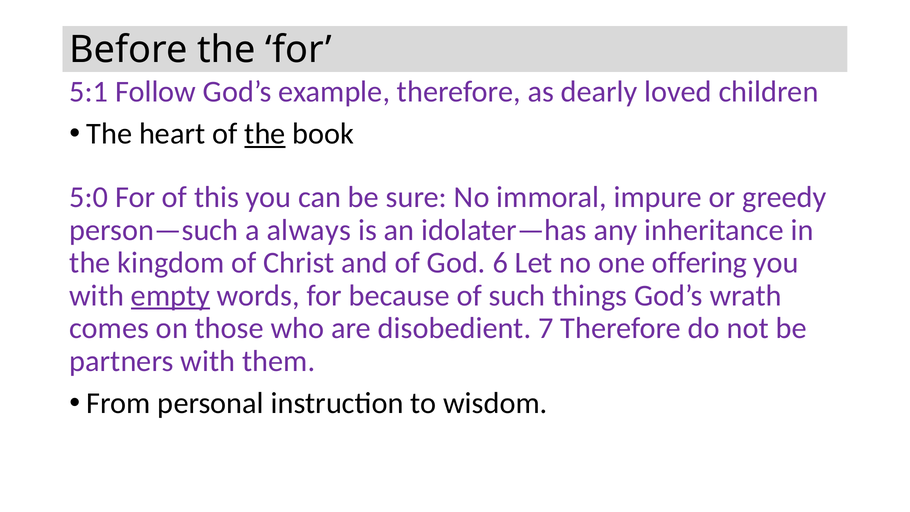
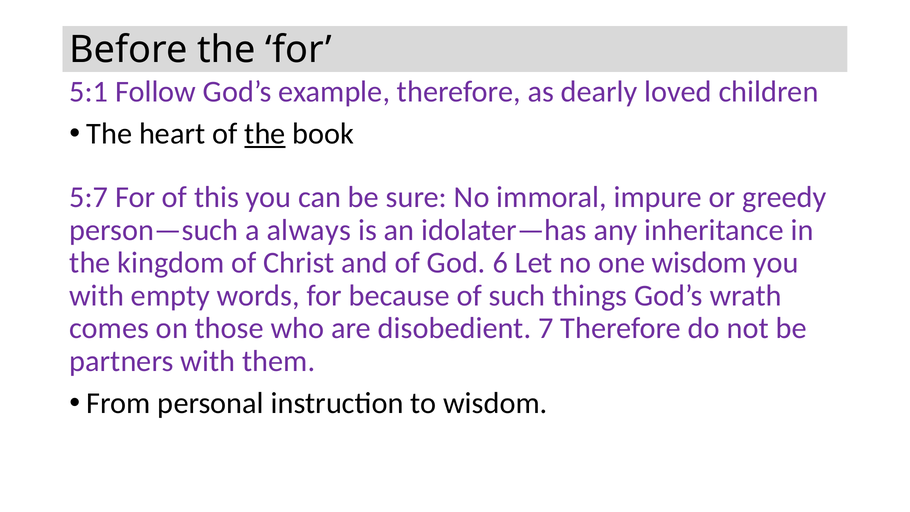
5:0: 5:0 -> 5:7 (89, 197)
one offering: offering -> wisdom (699, 263)
empty underline: present -> none (170, 295)
